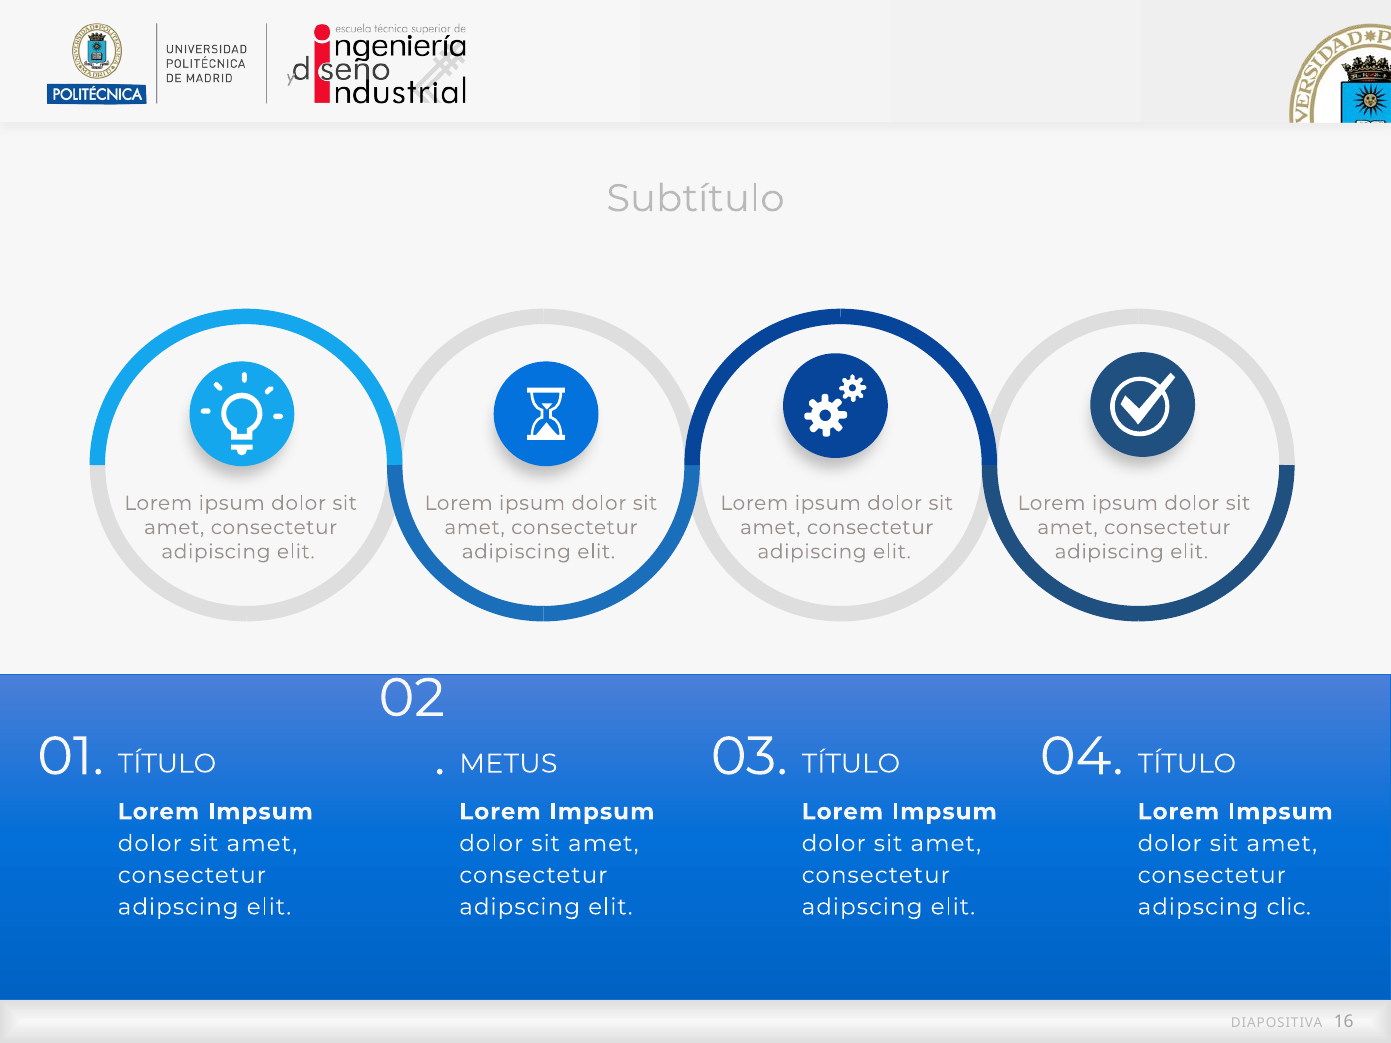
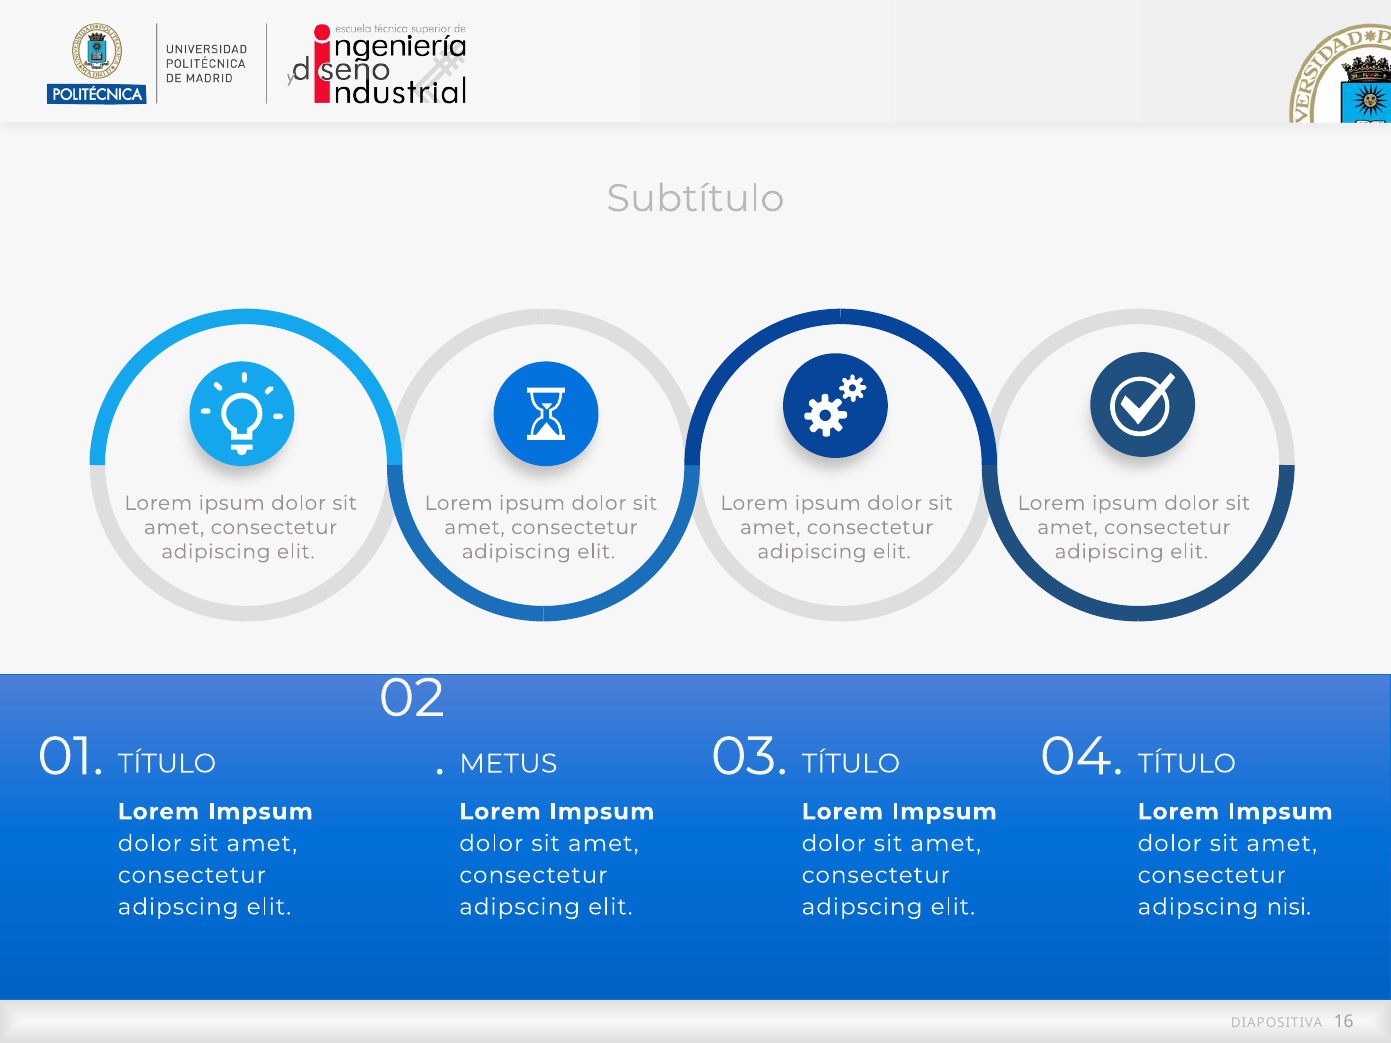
clic: clic -> nisi (1289, 907)
